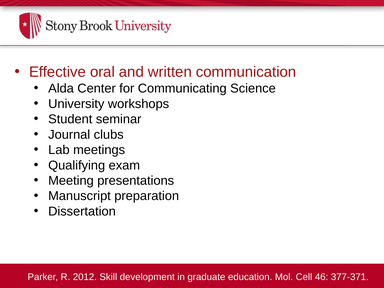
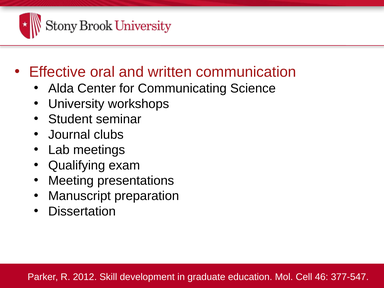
377-371: 377-371 -> 377-547 (350, 277)
